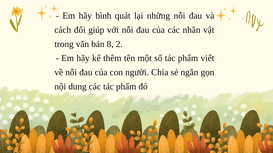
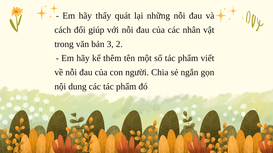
bình: bình -> thấy (103, 16)
8: 8 -> 3 (110, 44)
